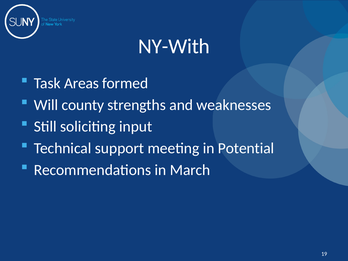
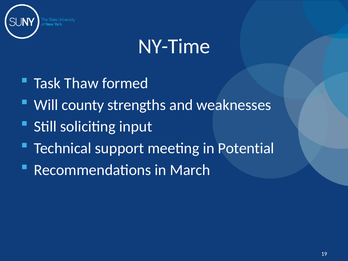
NY-With: NY-With -> NY-Time (174, 46)
Areas: Areas -> Thaw (81, 83)
